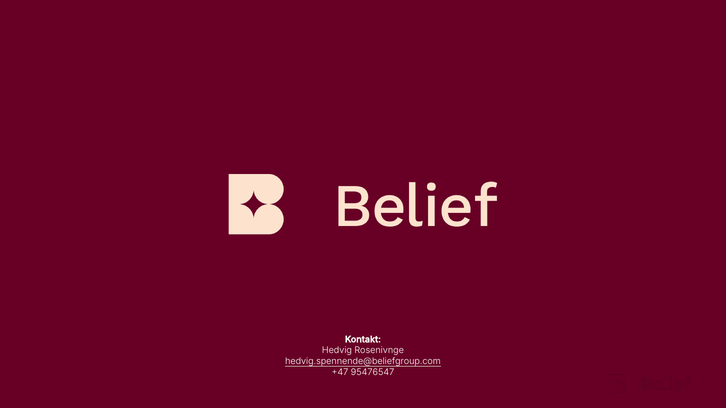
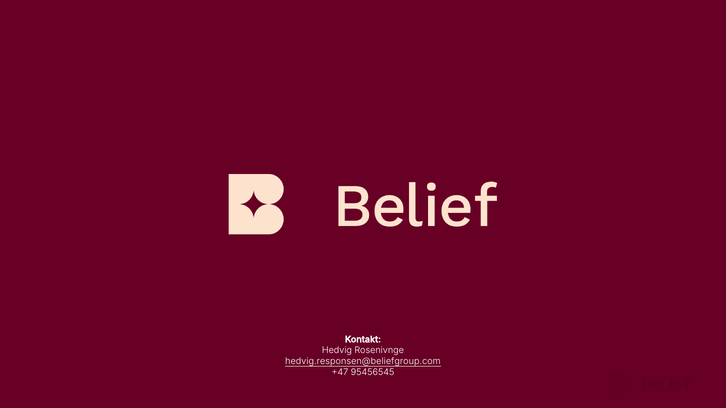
hedvig.spennende@beliefgroup.com: hedvig.spennende@beliefgroup.com -> hedvig.responsen@beliefgroup.com (363, 361)
95476547: 95476547 -> 95456545 (373, 372)
